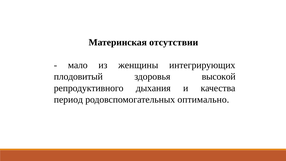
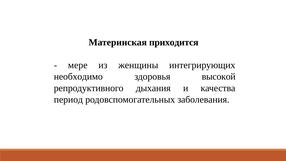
отсутствии: отсутствии -> приходится (174, 42)
мало: мало -> мере (78, 65)
плодовитый: плодовитый -> необходимо (78, 77)
оптимально: оптимально -> заболевания (203, 99)
